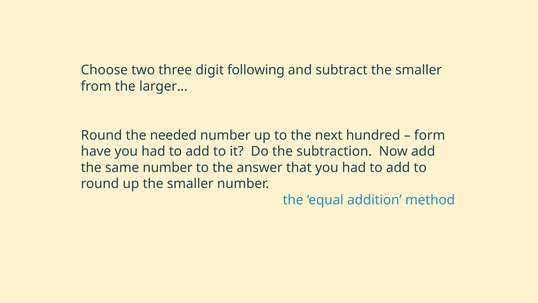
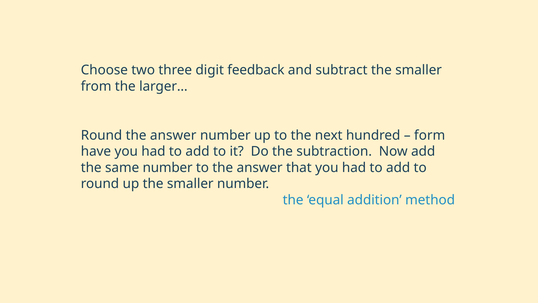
following: following -> feedback (256, 70)
Round the needed: needed -> answer (173, 135)
